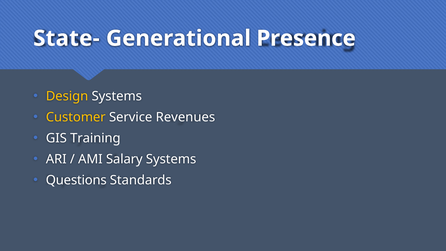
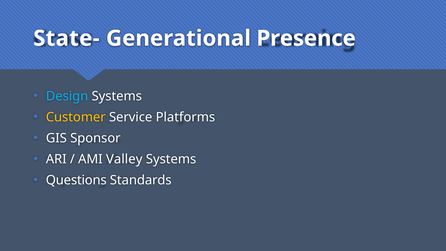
Design colour: yellow -> light blue (67, 96)
Revenues: Revenues -> Platforms (185, 117)
Training: Training -> Sponsor (95, 138)
Salary: Salary -> Valley (124, 159)
